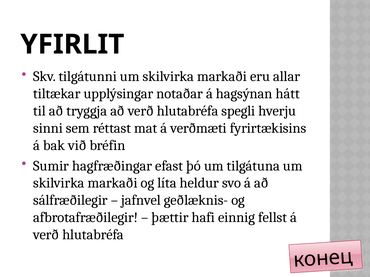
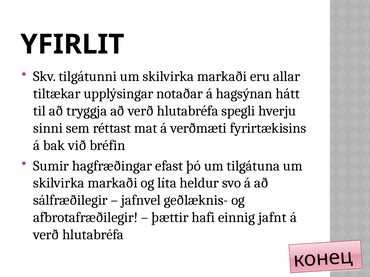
fellst: fellst -> jafnt (272, 218)
